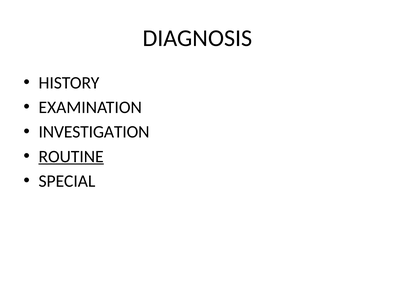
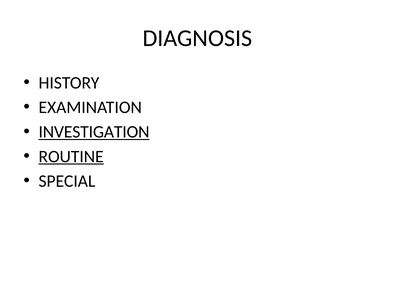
INVESTIGATION underline: none -> present (94, 132)
